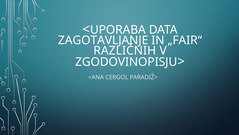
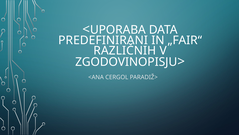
ZAGOTAVLJANJE: ZAGOTAVLJANJE -> PREDEFINIRANI (103, 40)
